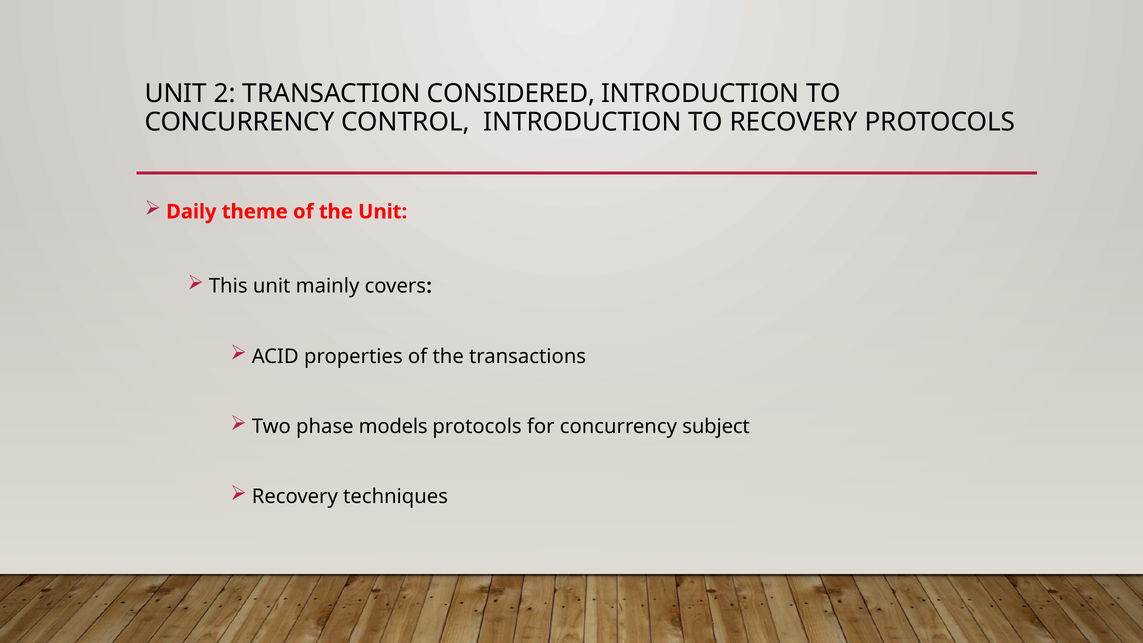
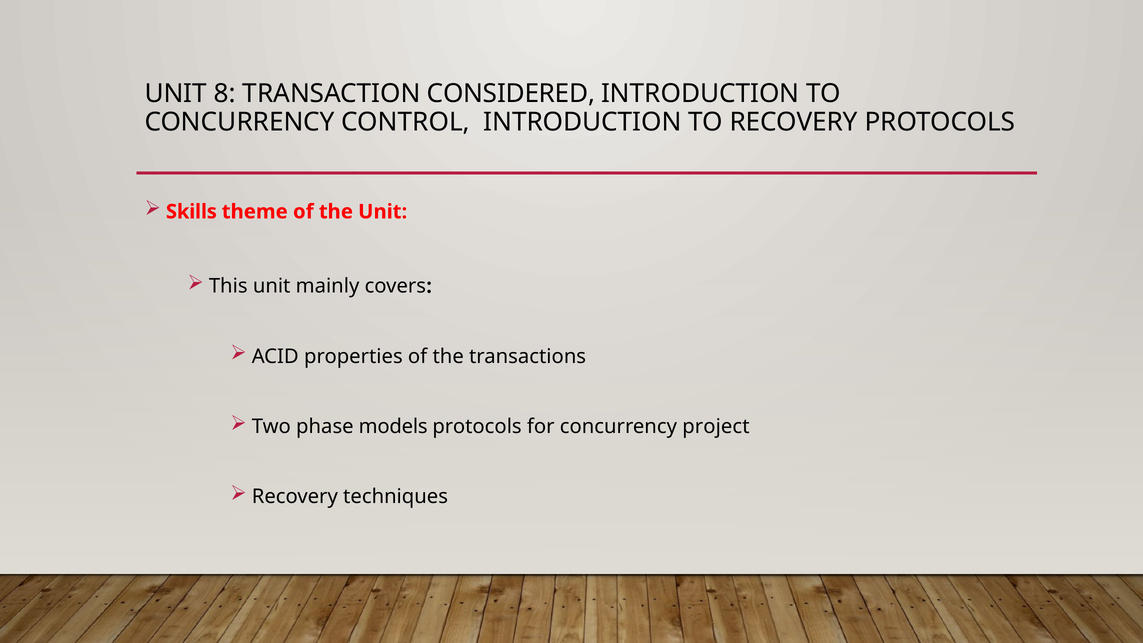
2: 2 -> 8 (225, 94)
Daily: Daily -> Skills (191, 212)
subject: subject -> project (716, 426)
